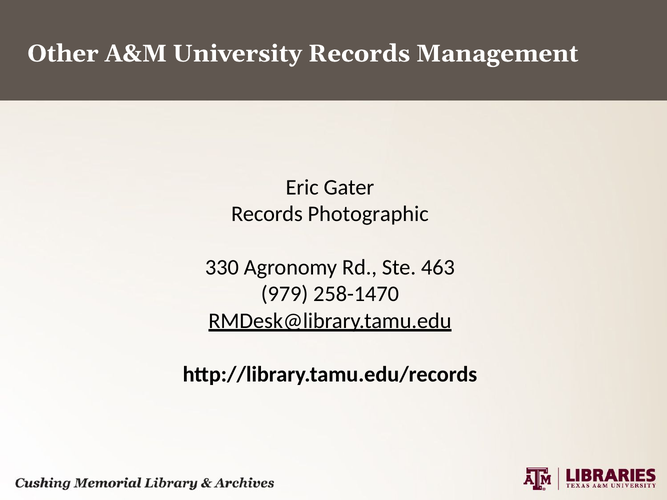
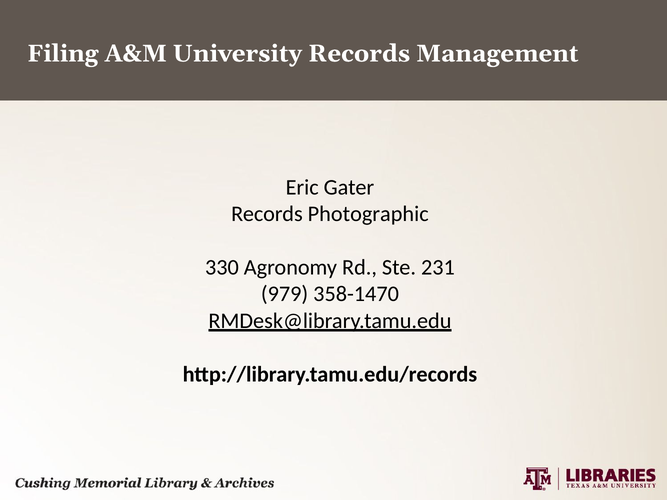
Other: Other -> Filing (63, 54)
463: 463 -> 231 (438, 267)
258-1470: 258-1470 -> 358-1470 (356, 294)
